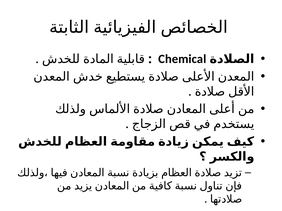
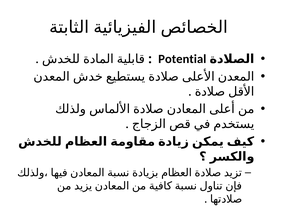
Chemical: Chemical -> Potential (182, 59)
